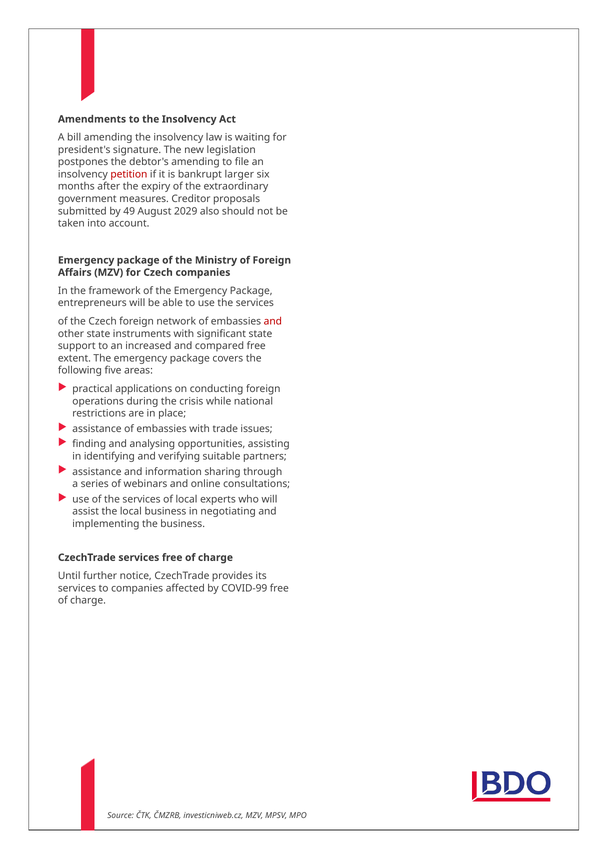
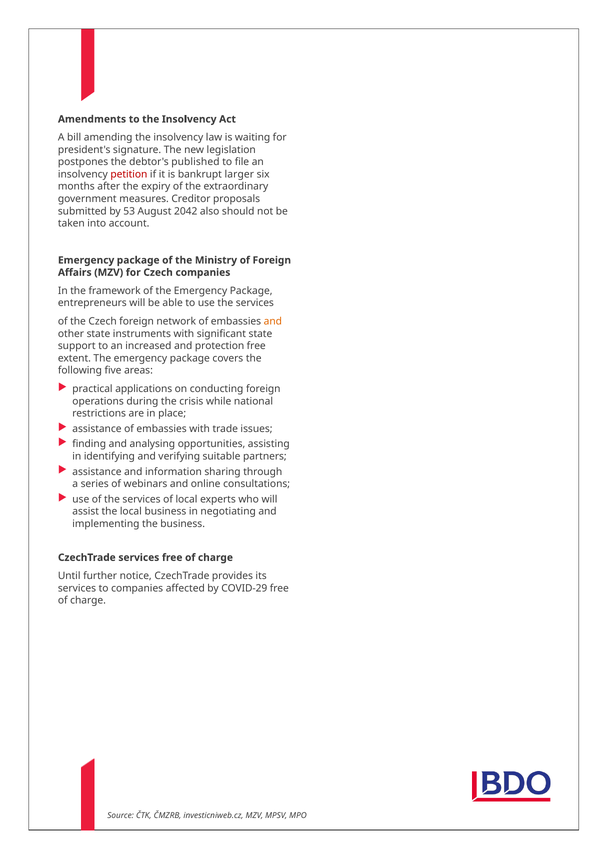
debtor's amending: amending -> published (195, 162)
49: 49 -> 53 (129, 211)
2029: 2029 -> 2042 (186, 211)
and colour: red -> orange (273, 322)
compared: compared -> protection (220, 346)
COVID-99: COVID-99 -> COVID-29 (244, 589)
